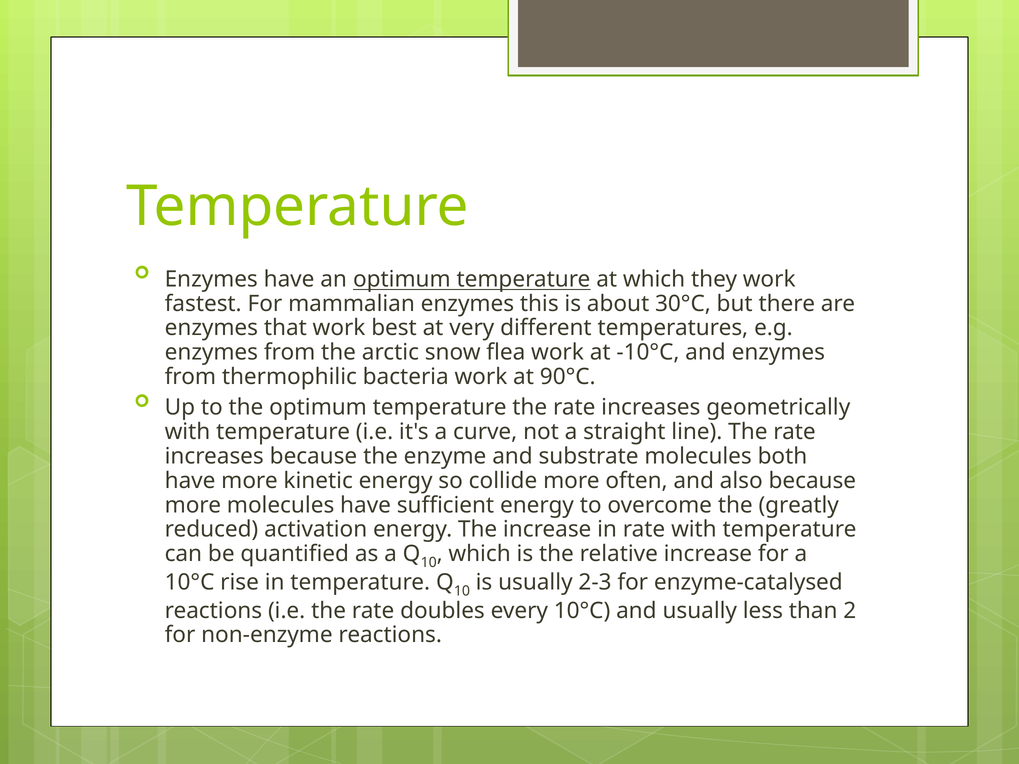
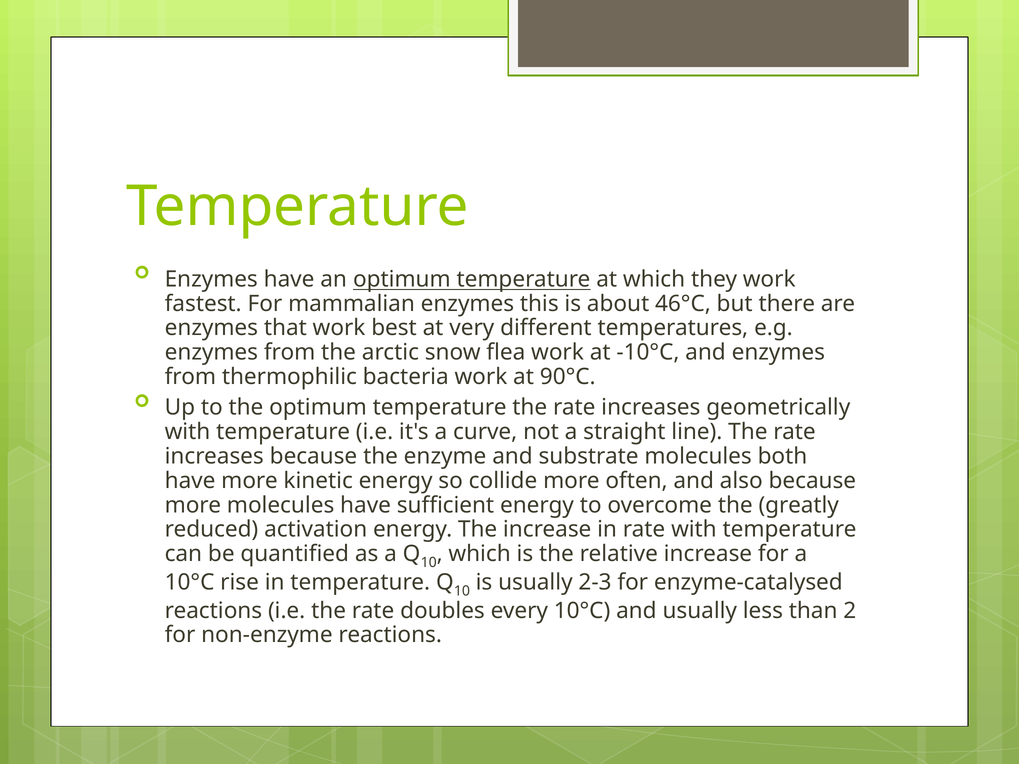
30°C: 30°C -> 46°C (683, 304)
